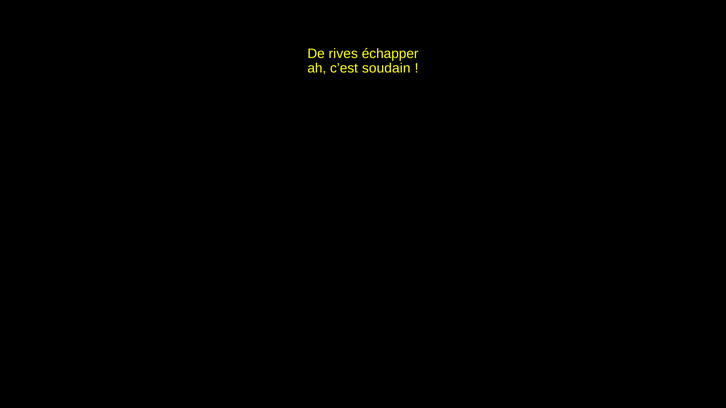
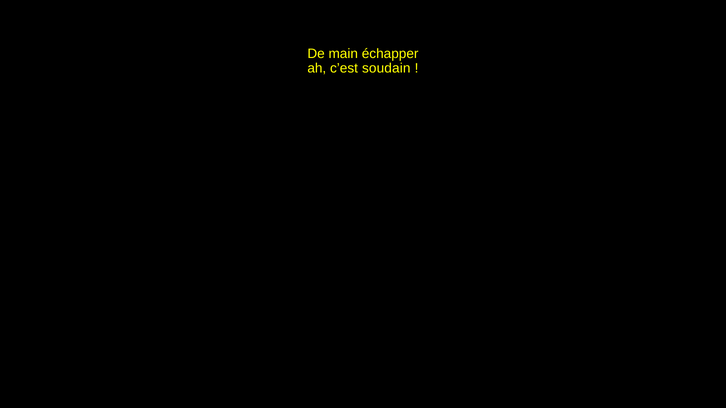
rives: rives -> main (343, 54)
